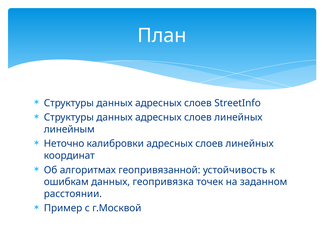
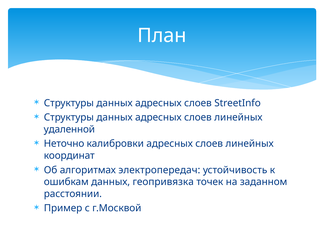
линейным: линейным -> удаленной (69, 129)
геопривязанной: геопривязанной -> электропередач (159, 170)
